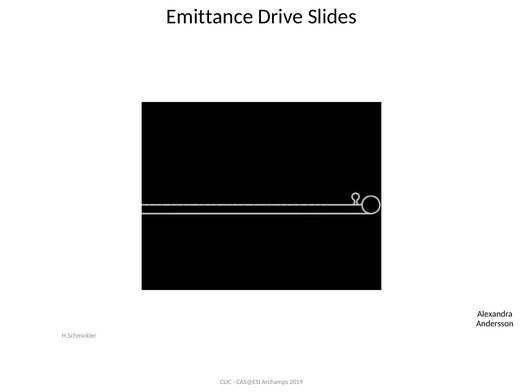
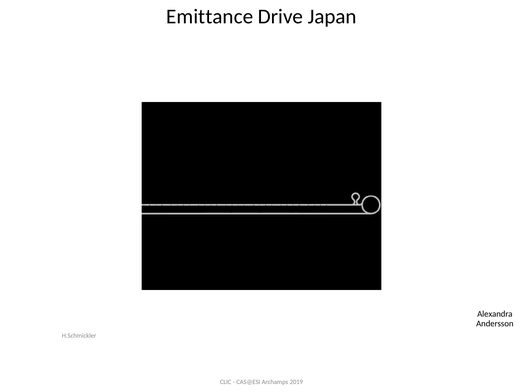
Slides: Slides -> Japan (332, 17)
